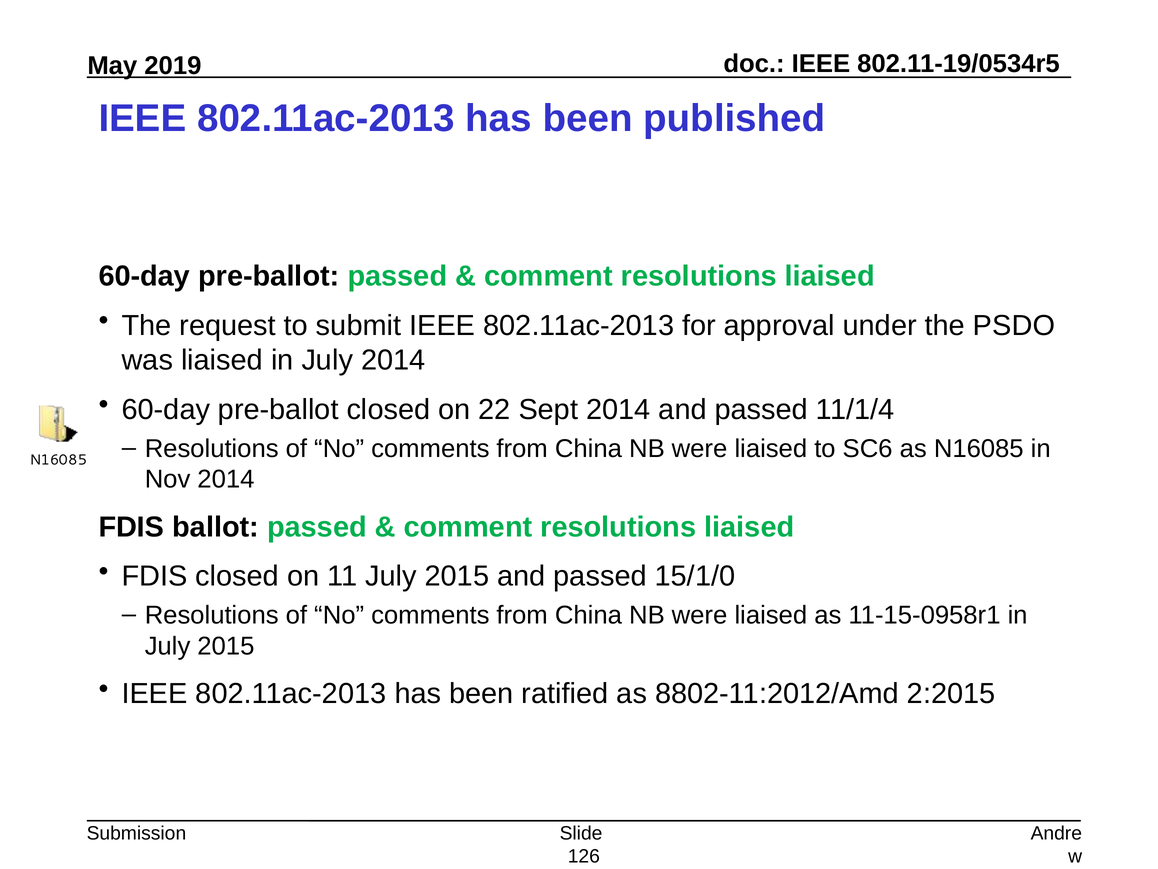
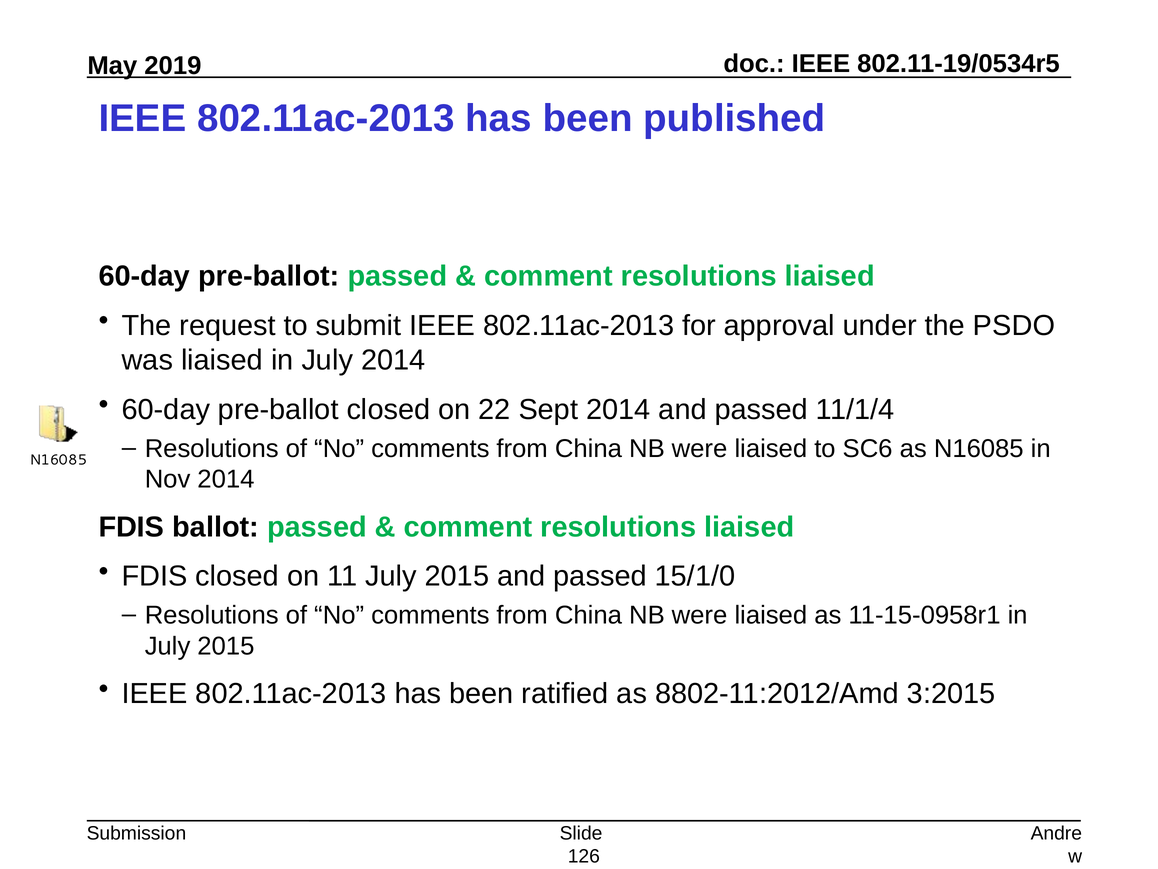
2:2015: 2:2015 -> 3:2015 (951, 693)
